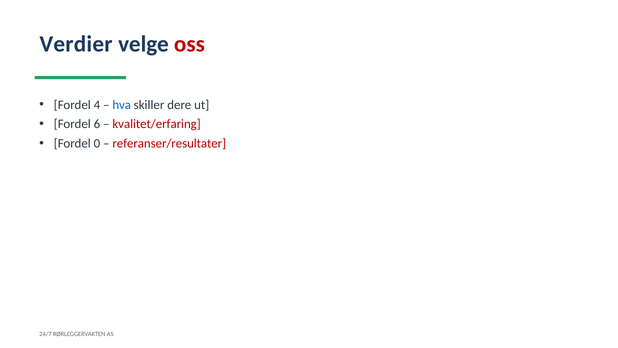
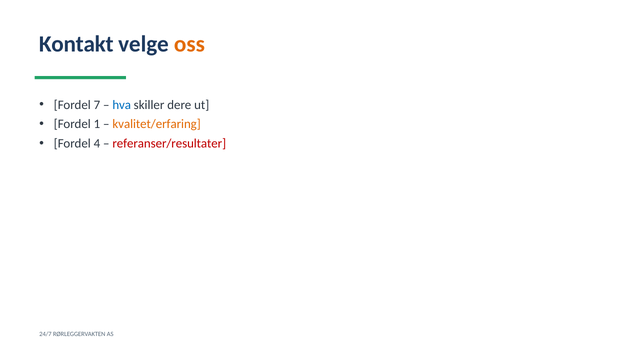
Verdier: Verdier -> Kontakt (76, 44)
oss colour: red -> orange (189, 44)
4: 4 -> 7 (97, 105)
6: 6 -> 1 (97, 124)
kvalitet/erfaring colour: red -> orange (157, 124)
0: 0 -> 4 (97, 143)
